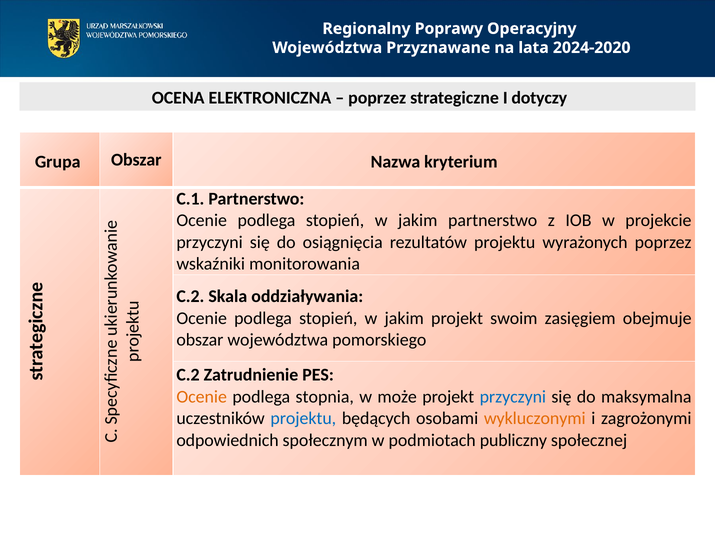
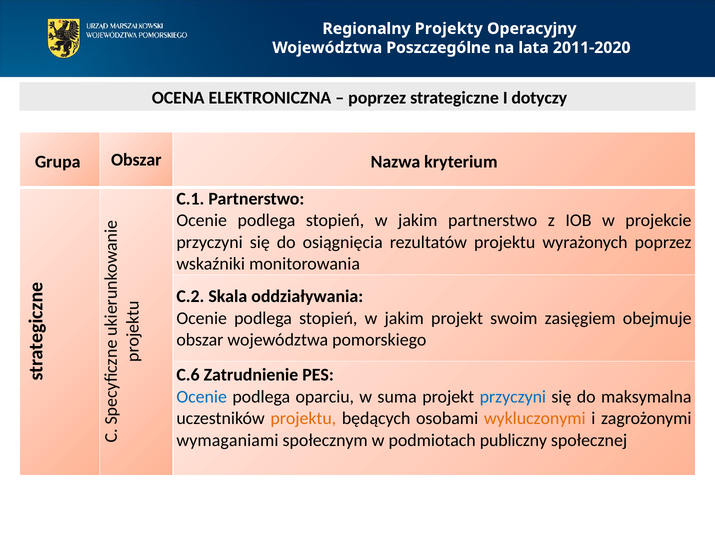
Poprawy: Poprawy -> Projekty (449, 29)
Przyznawane: Przyznawane -> Poszczególne (438, 48)
2024-2020: 2024-2020 -> 2011-2020 (592, 48)
C.2: C.2 -> C.6 (188, 375)
Ocenie colour: orange -> blue (202, 397)
stopnia: stopnia -> oparciu (325, 397)
może: może -> suma (397, 397)
projektu colour: blue -> orange (303, 419)
odpowiednich: odpowiednich -> wymaganiami (227, 441)
